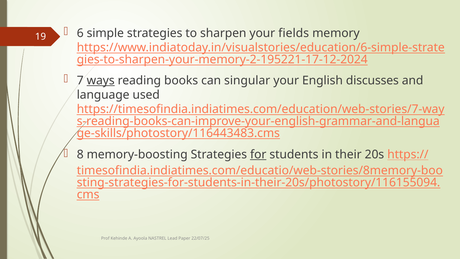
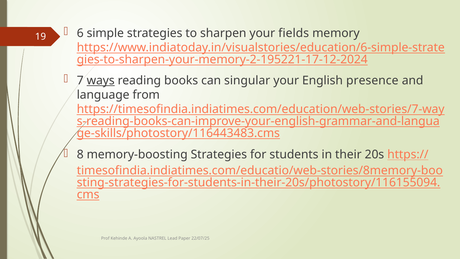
discusses: discusses -> presence (372, 80)
used: used -> from (146, 95)
for underline: present -> none (258, 154)
